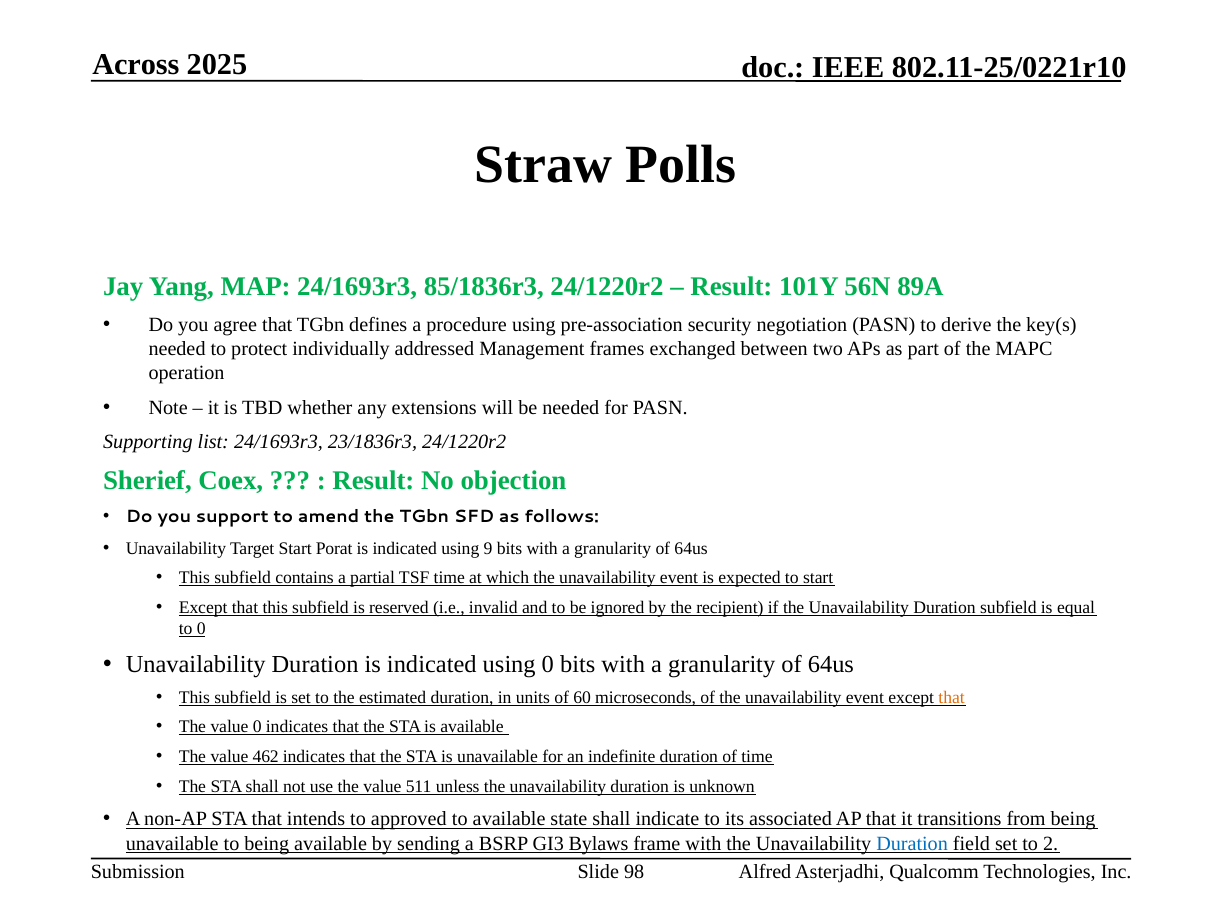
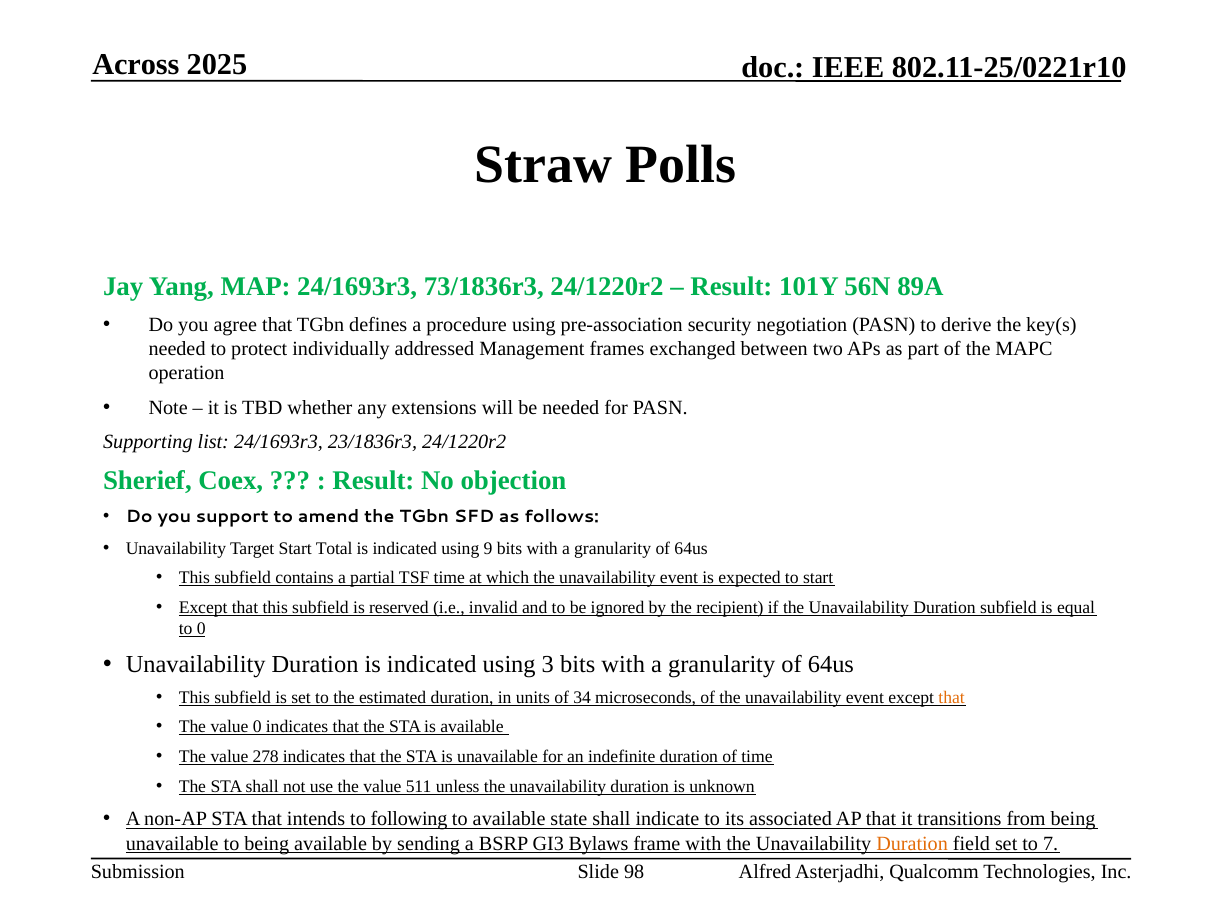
85/1836r3: 85/1836r3 -> 73/1836r3 (484, 287)
Porat: Porat -> Total (334, 548)
using 0: 0 -> 3 (548, 664)
60: 60 -> 34 (582, 698)
462: 462 -> 278 (266, 757)
approved: approved -> following (409, 819)
Duration colour: blue -> orange (912, 844)
2: 2 -> 7 (1051, 844)
